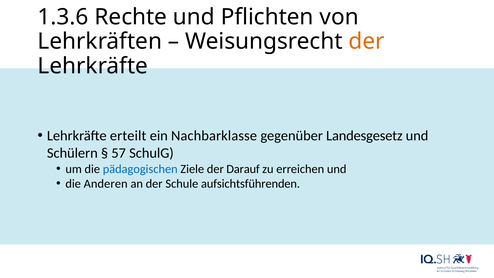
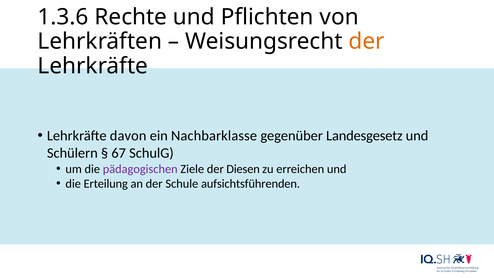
erteilt: erteilt -> davon (128, 136)
57: 57 -> 67 (119, 153)
pädagogischen colour: blue -> purple (140, 169)
Darauf: Darauf -> Diesen (243, 169)
Anderen: Anderen -> Erteilung (106, 184)
